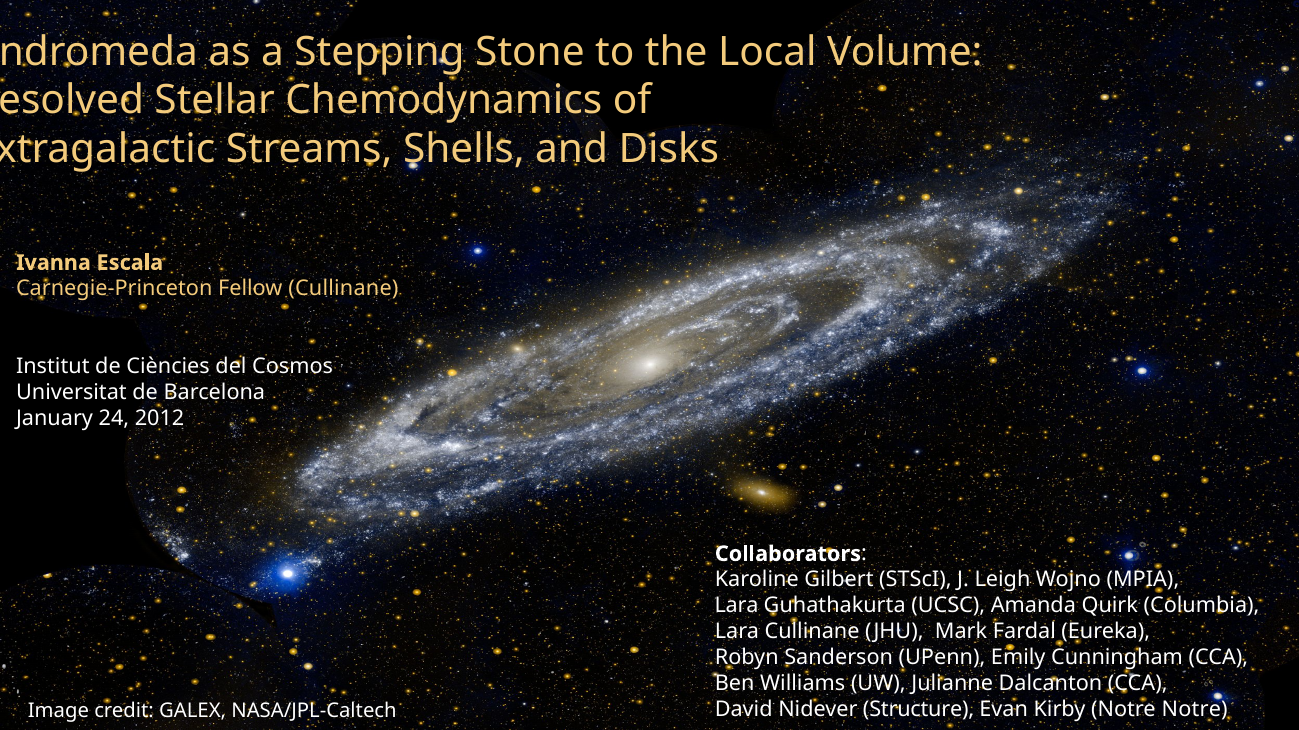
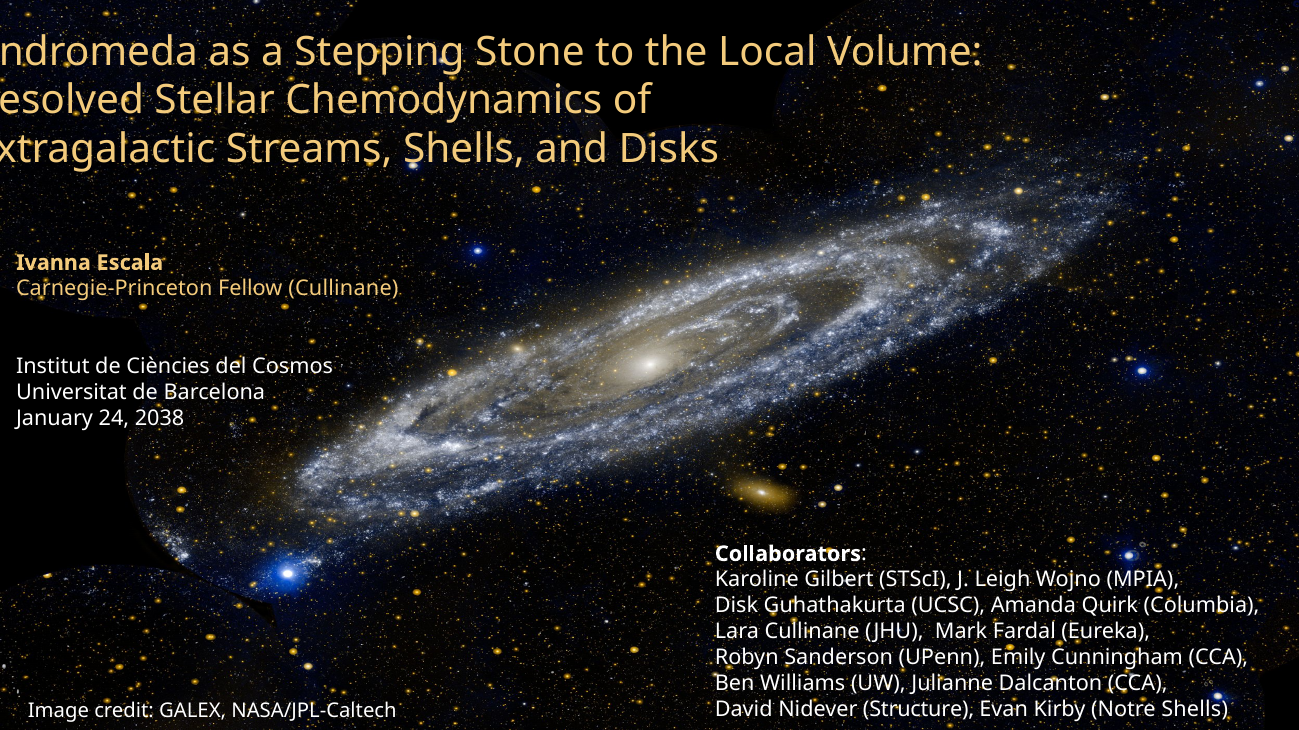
2012: 2012 -> 2038 (160, 419)
Lara: Lara -> Disk (736, 606)
Notre Notre: Notre -> Shells (1195, 710)
